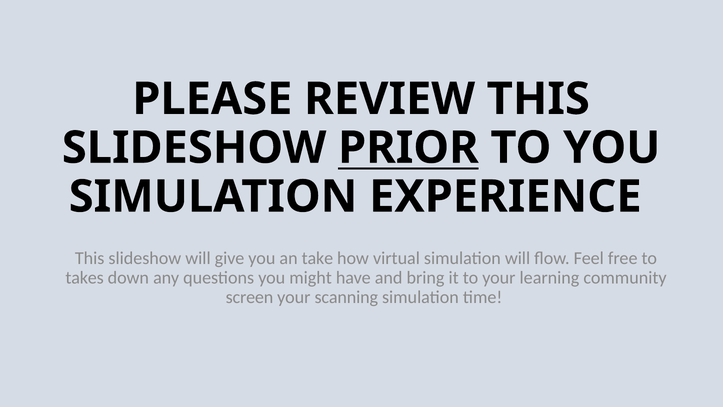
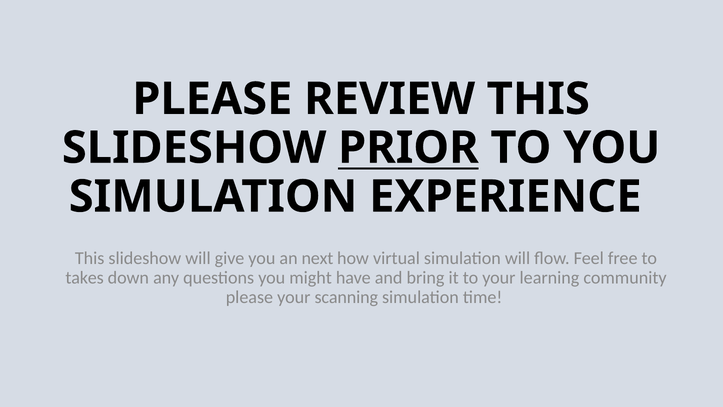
take: take -> next (317, 258)
screen: screen -> please (249, 297)
